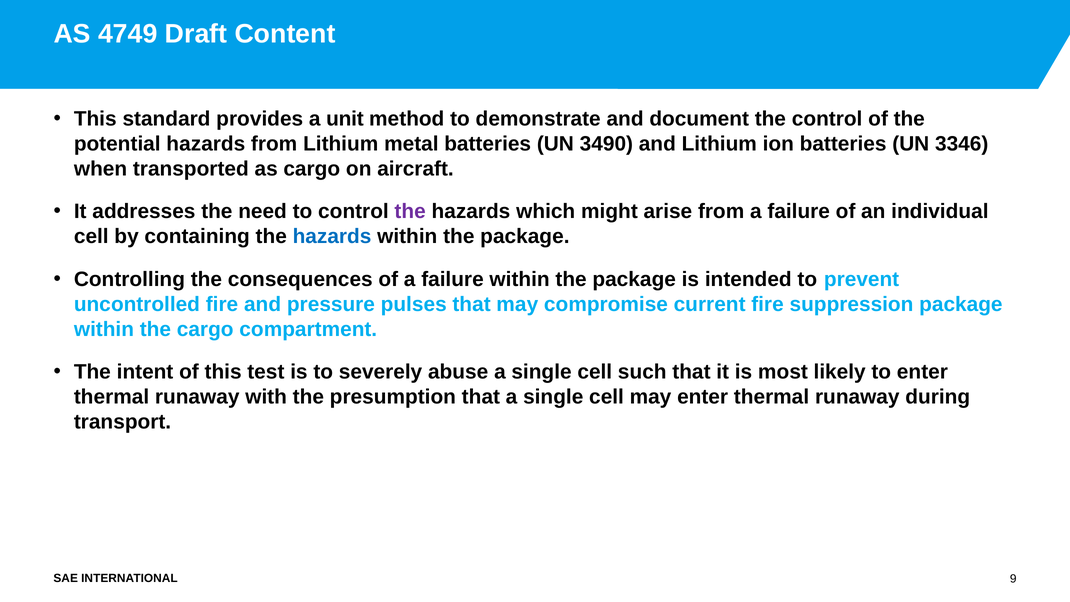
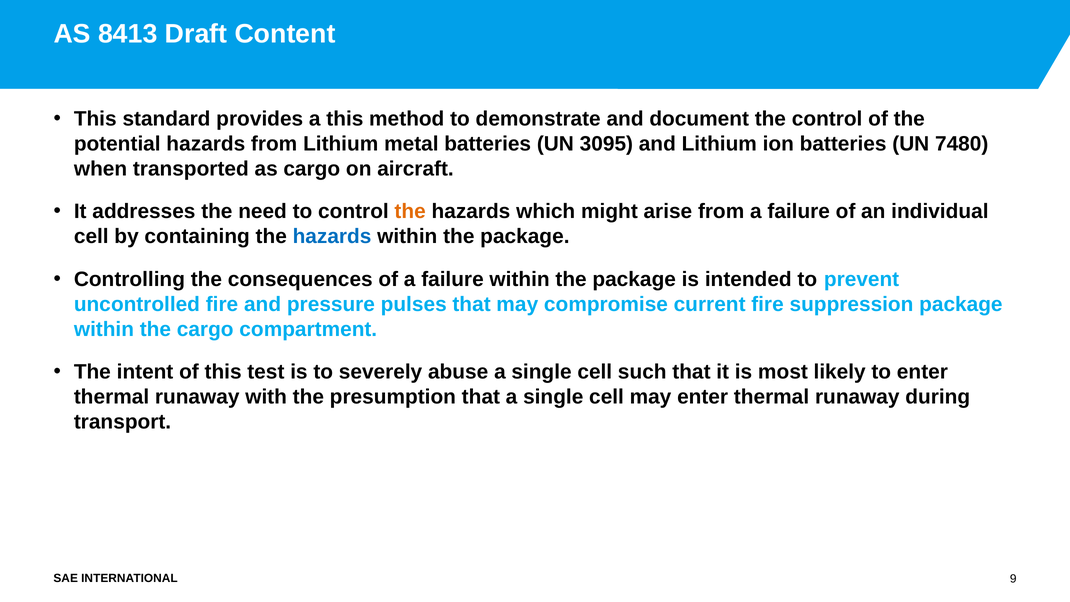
4749: 4749 -> 8413 (128, 34)
a unit: unit -> this (345, 119)
3490: 3490 -> 3095 (606, 144)
3346: 3346 -> 7480 (962, 144)
the colour: purple -> orange (410, 211)
